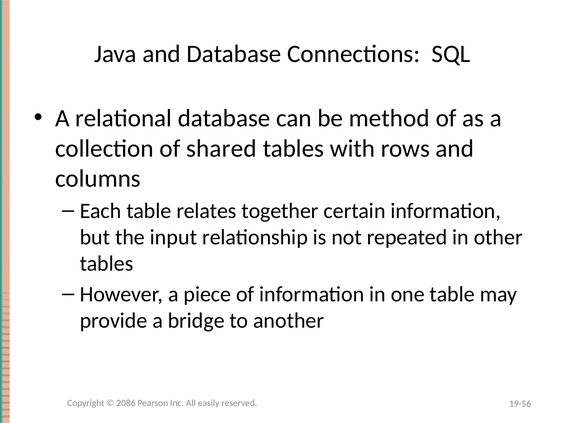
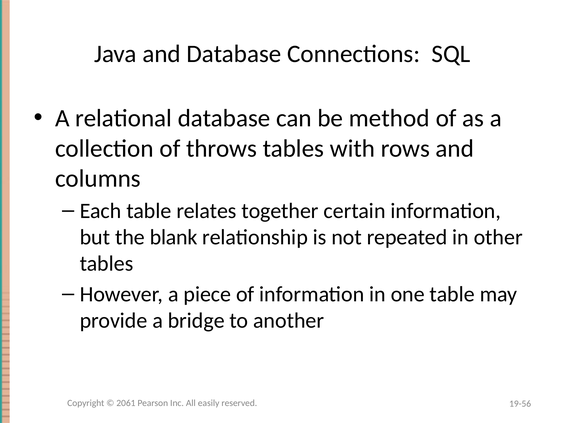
shared: shared -> throws (222, 149)
input: input -> blank (174, 238)
2086: 2086 -> 2061 (126, 404)
